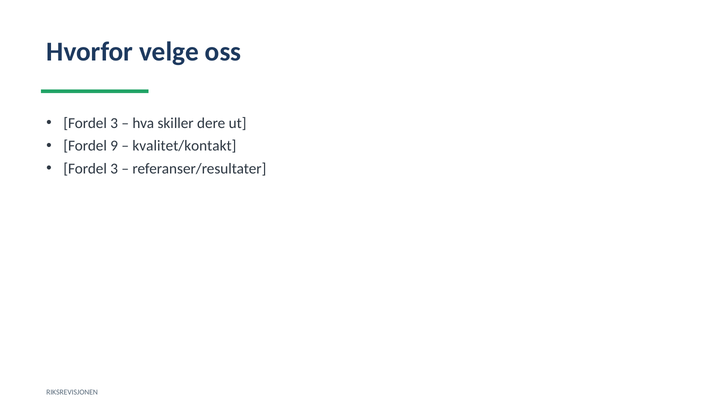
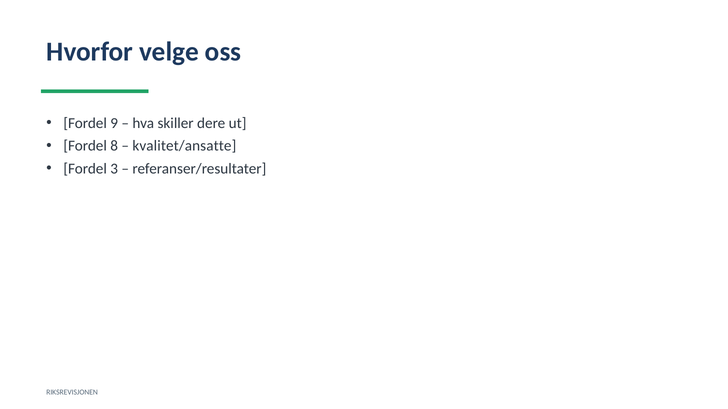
3: 3 -> 9 (114, 123)
9: 9 -> 8 (114, 146)
kvalitet/kontakt: kvalitet/kontakt -> kvalitet/ansatte (184, 146)
